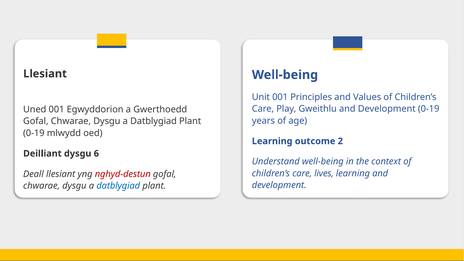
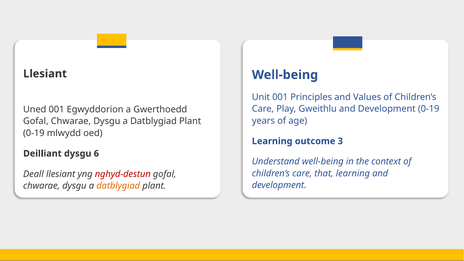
2: 2 -> 3 (340, 141)
lives: lives -> that (324, 173)
datblygiad colour: blue -> orange (118, 186)
